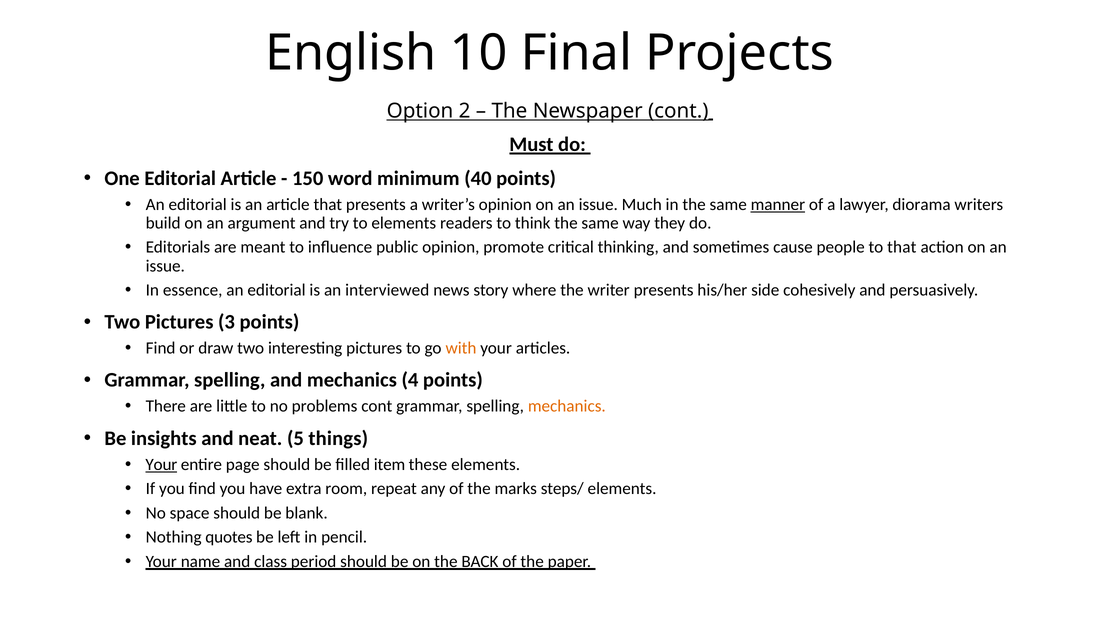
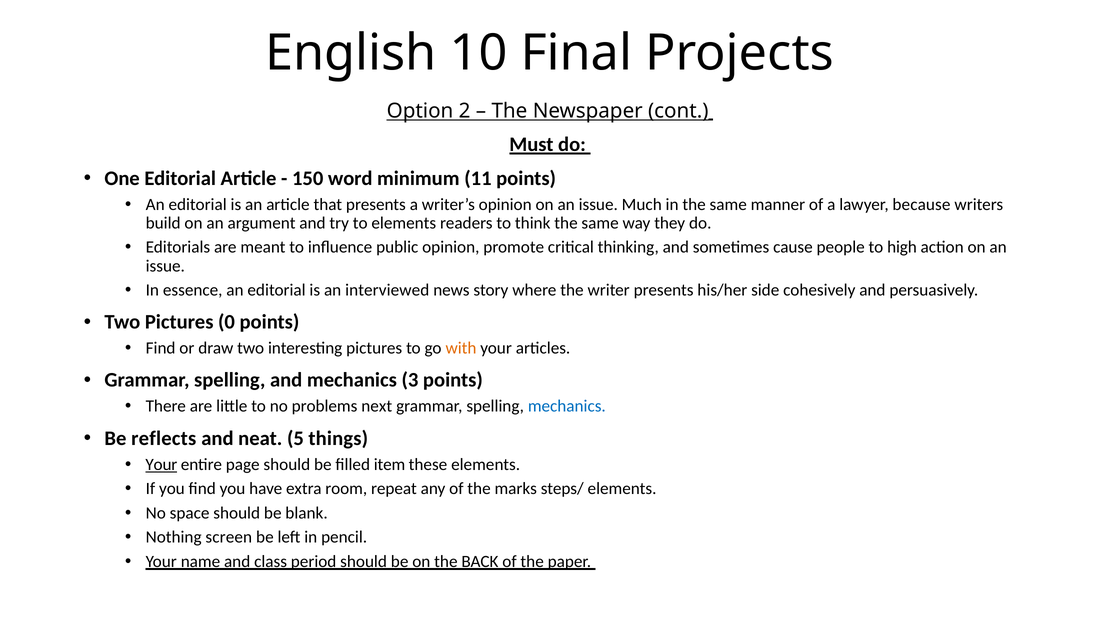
40: 40 -> 11 (478, 178)
manner underline: present -> none (778, 204)
diorama: diorama -> because (921, 204)
to that: that -> high (902, 247)
3: 3 -> 0 (226, 322)
4: 4 -> 3 (410, 380)
problems cont: cont -> next (377, 406)
mechanics colour: orange -> blue (567, 406)
insights: insights -> reflects (164, 438)
quotes: quotes -> screen (229, 537)
